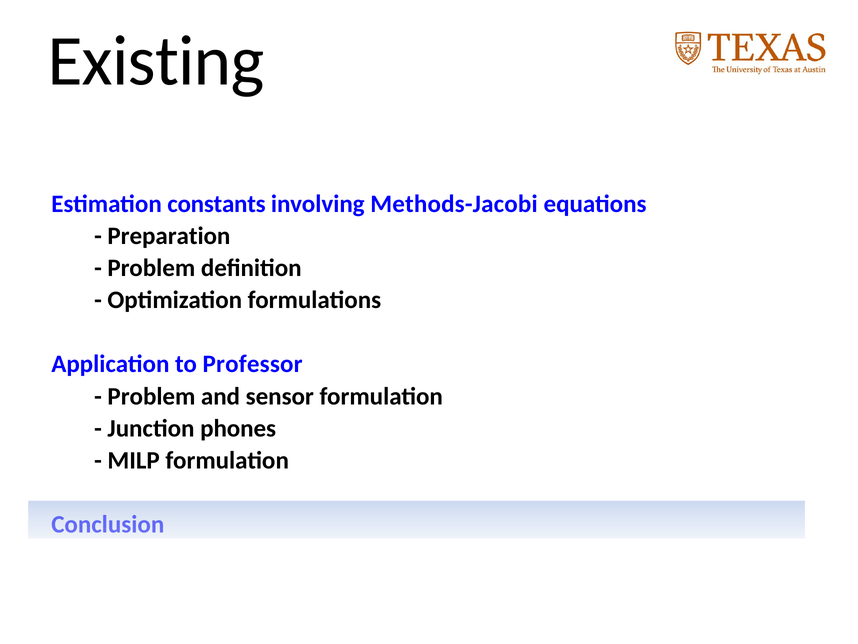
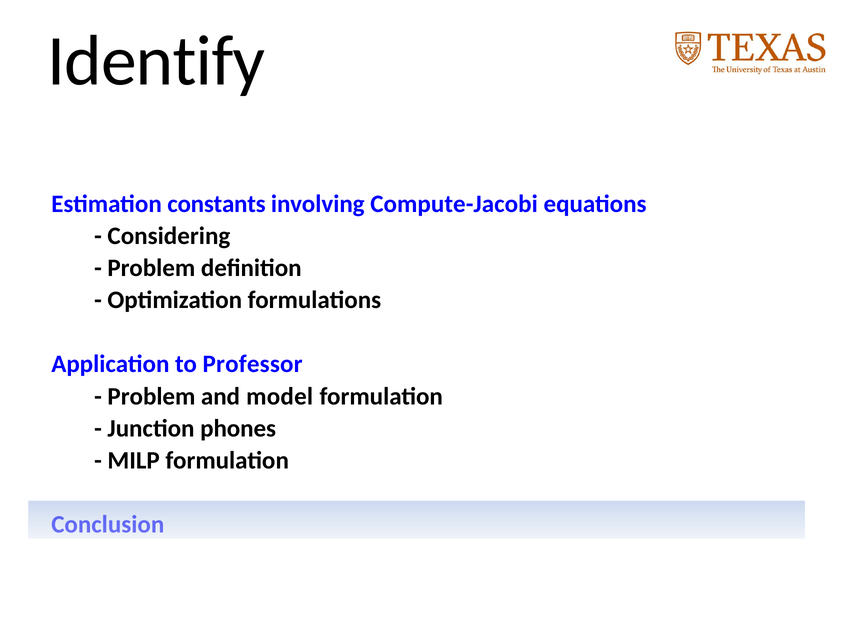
Existing: Existing -> Identify (156, 61)
Methods-Jacobi: Methods-Jacobi -> Compute-Jacobi (454, 204)
Preparation: Preparation -> Considering (169, 236)
sensor: sensor -> model (280, 396)
